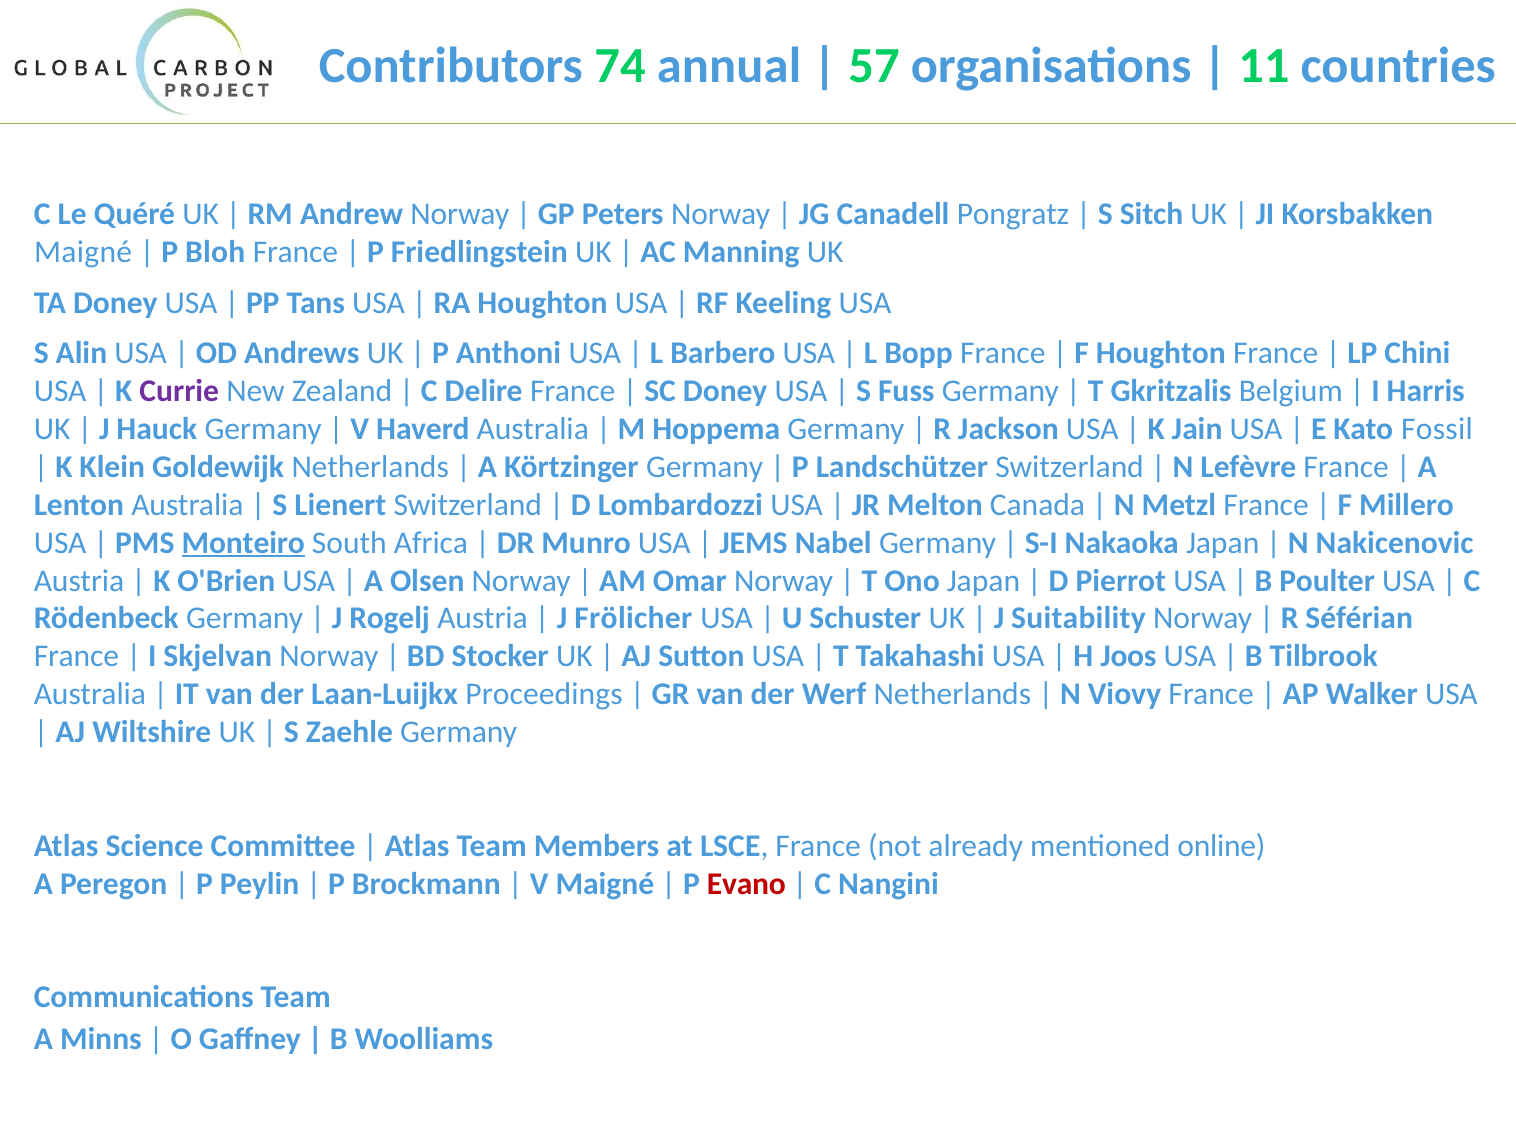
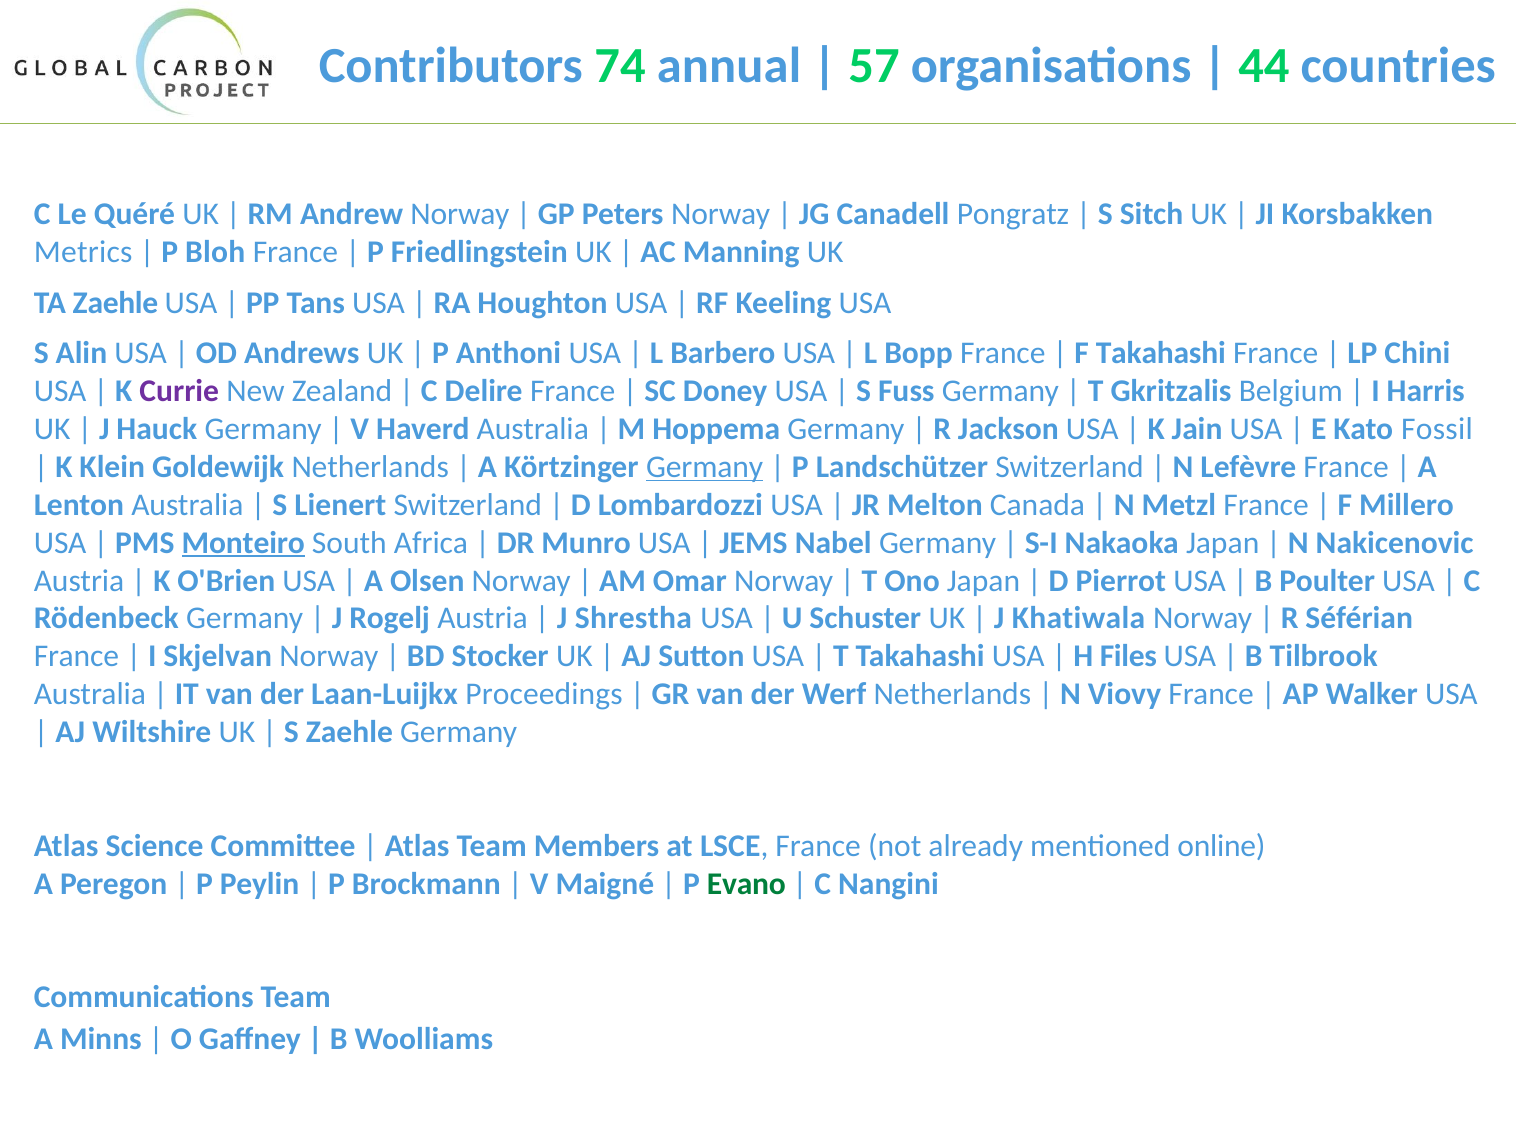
11: 11 -> 44 (1264, 65)
Maigné: Maigné -> Metrics (83, 252)
TA Doney: Doney -> Zaehle (115, 303)
F Houghton: Houghton -> Takahashi (1161, 353)
Germany underline: none -> present (705, 467)
Frölicher: Frölicher -> Shrestha (633, 618)
Suitability: Suitability -> Khatiwala (1078, 618)
Joos: Joos -> Files (1128, 656)
Evano colour: red -> green (746, 884)
